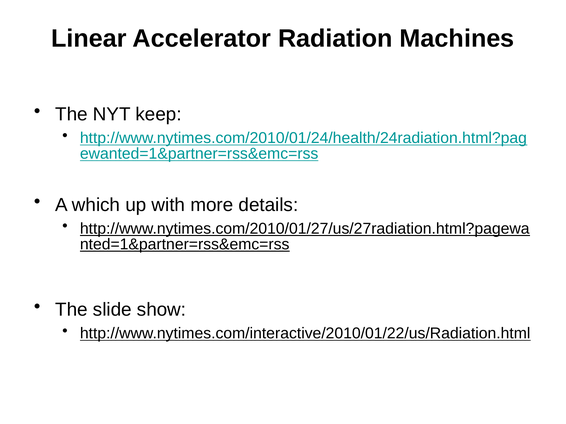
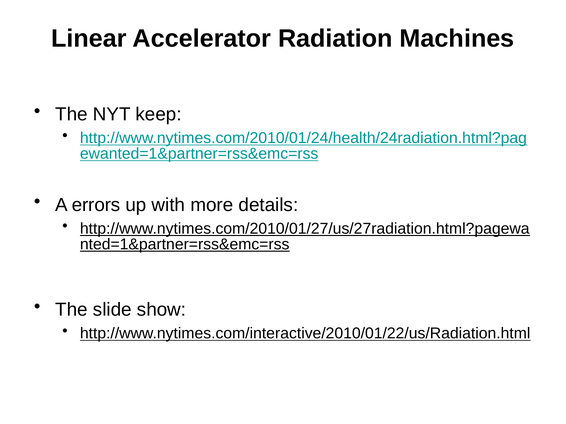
which: which -> errors (96, 205)
